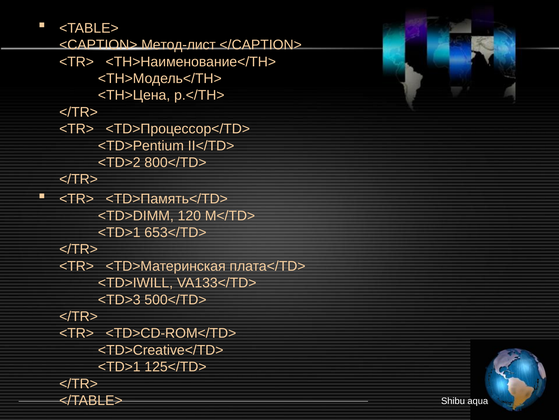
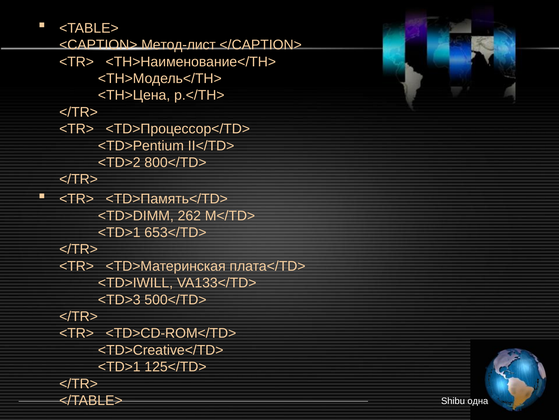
120: 120 -> 262 (189, 215)
aqua: aqua -> одна (478, 400)
